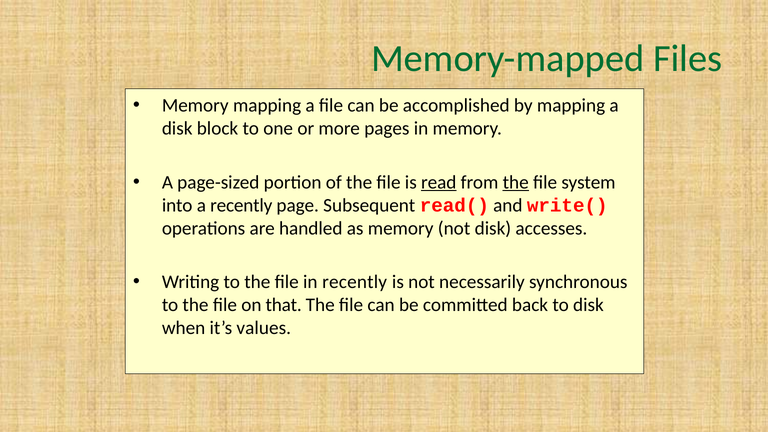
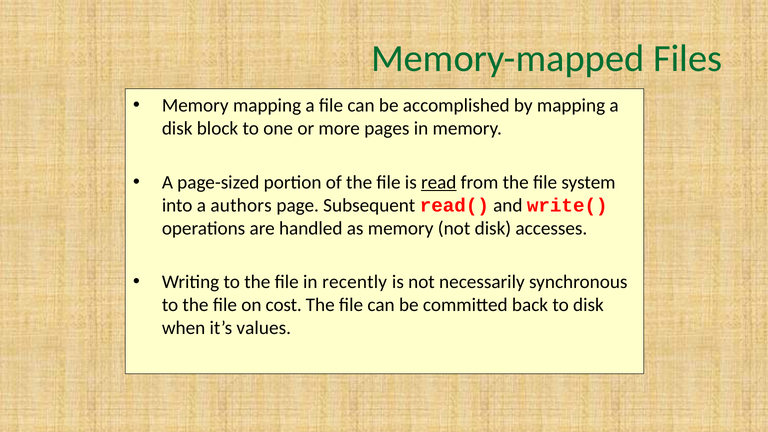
the underline: present -> none (516, 182)
a recently: recently -> authors (241, 205)
that: that -> cost (284, 305)
